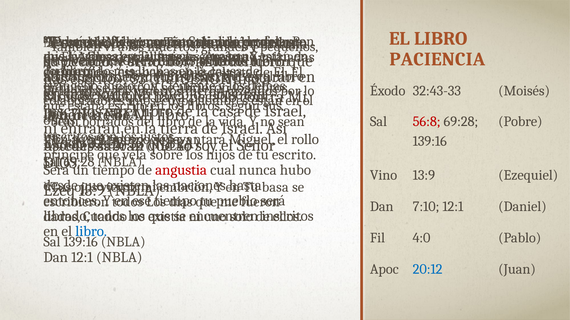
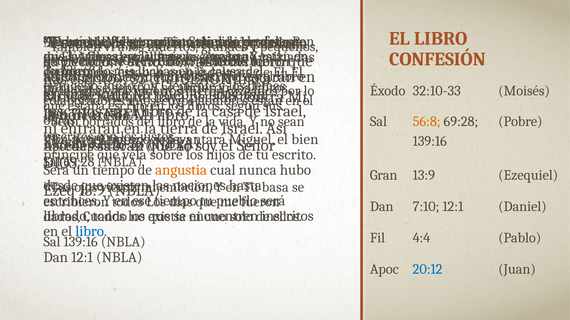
PACIENCIA: PACIENCIA -> CONFESIÓN (437, 59)
32:43-33: 32:43-33 -> 32:10-33 (437, 91)
56:8 colour: red -> orange (427, 122)
rollo: rollo -> bien (305, 140)
angustia colour: red -> orange (181, 170)
Vino: Vino -> Gran (384, 175)
4:0: 4:0 -> 4:4 (421, 238)
